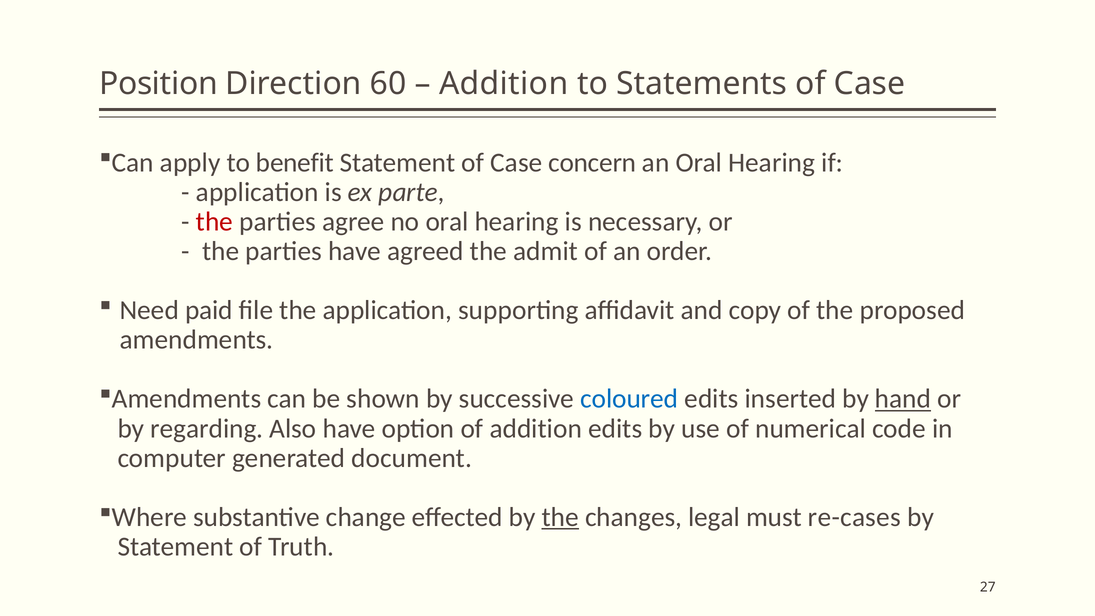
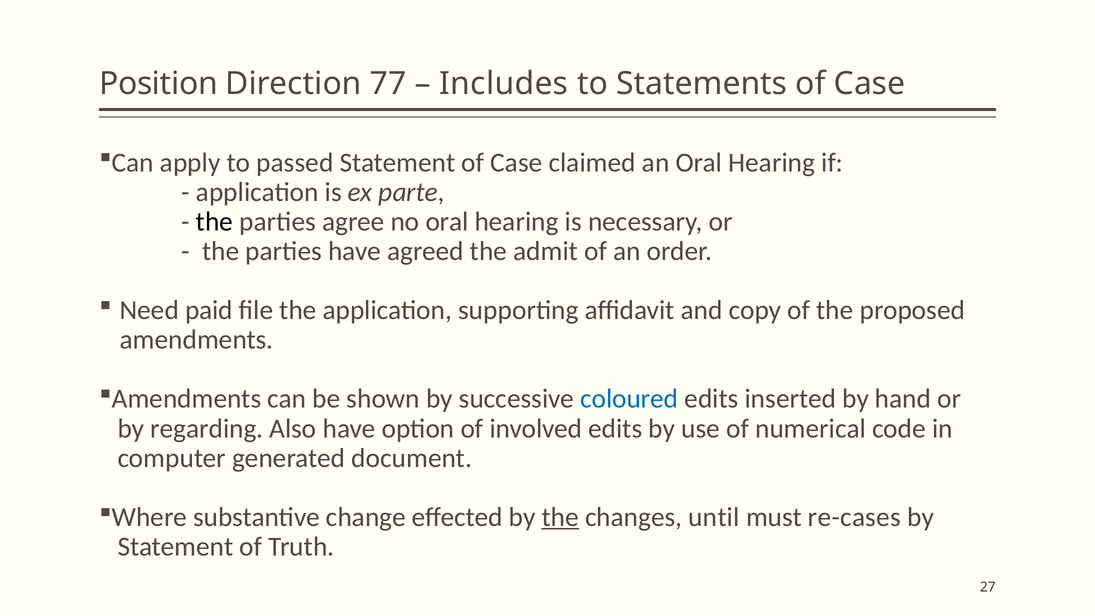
60: 60 -> 77 (388, 84)
Addition: Addition -> Includes (504, 84)
benefit: benefit -> passed (295, 162)
concern: concern -> claimed (592, 162)
the colour: red -> black (214, 222)
hand underline: present -> none (903, 399)
of addition: addition -> involved (536, 428)
legal: legal -> until (714, 517)
